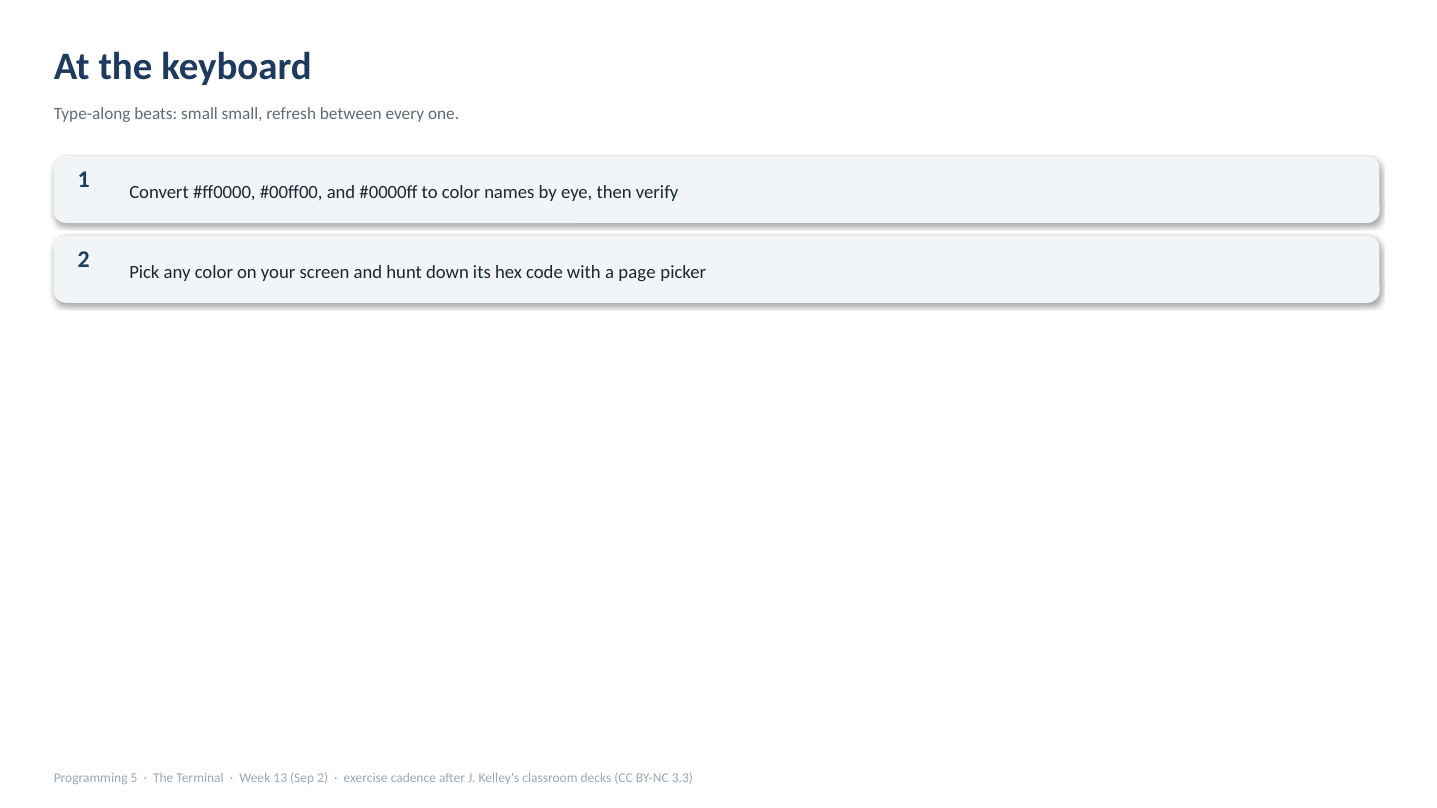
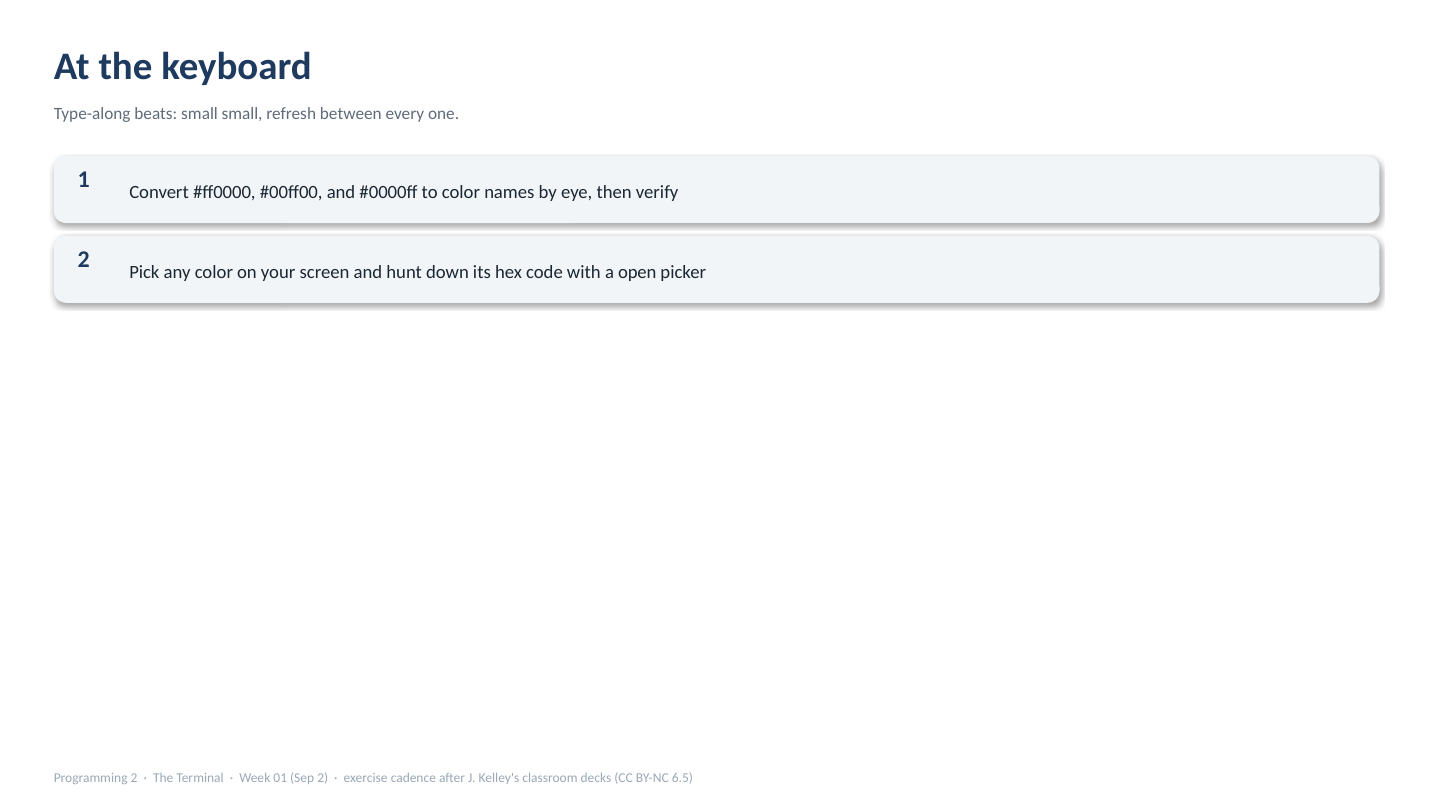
page: page -> open (637, 272)
Programming 5: 5 -> 2 (134, 779)
13: 13 -> 01 (280, 779)
3.3: 3.3 -> 6.5 (682, 779)
